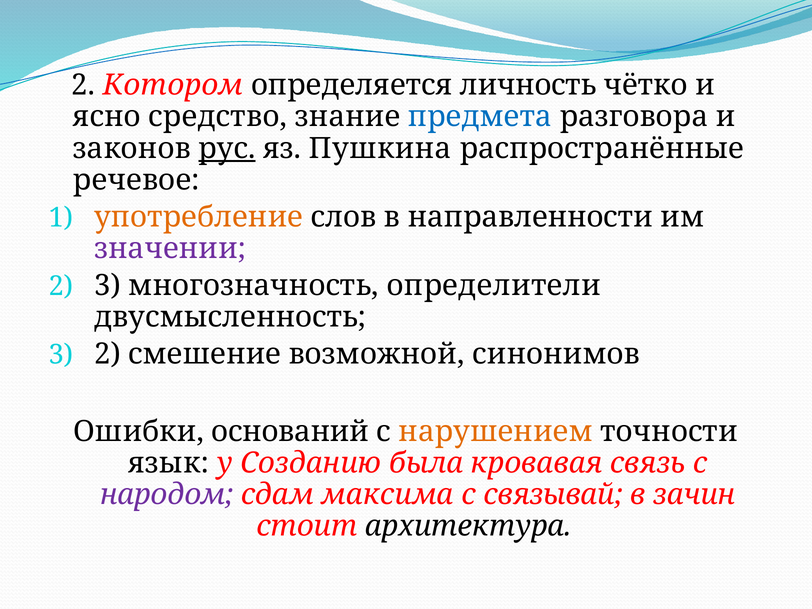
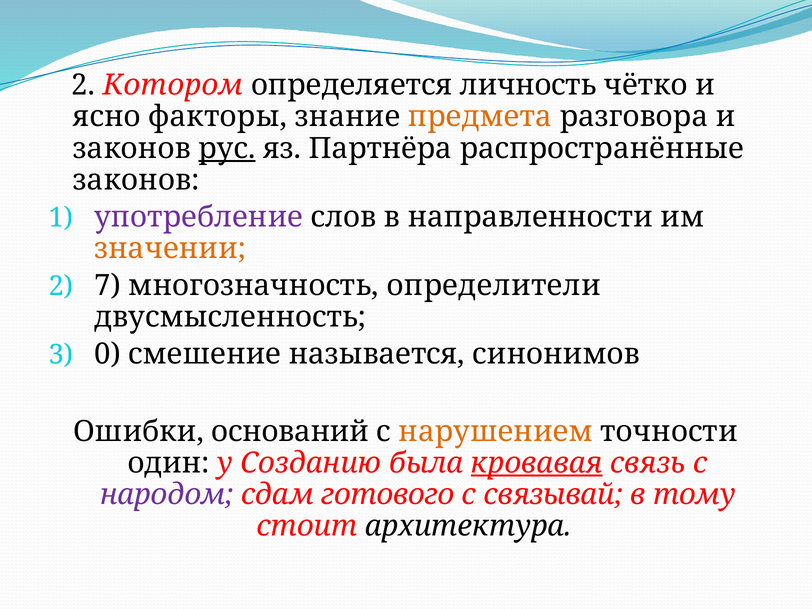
средство: средство -> факторы (218, 117)
предмета colour: blue -> orange (480, 117)
Пушкина: Пушкина -> Партнёра (380, 148)
речевое: речевое -> законов (136, 180)
употребление colour: orange -> purple (199, 217)
значении colour: purple -> orange (170, 249)
2 3: 3 -> 7 (108, 286)
3 2: 2 -> 0 (108, 354)
возможной: возможной -> называется (377, 354)
язык: язык -> один (169, 463)
кровавая underline: none -> present (537, 463)
максима: максима -> готового (388, 495)
зачин: зачин -> тому (695, 495)
